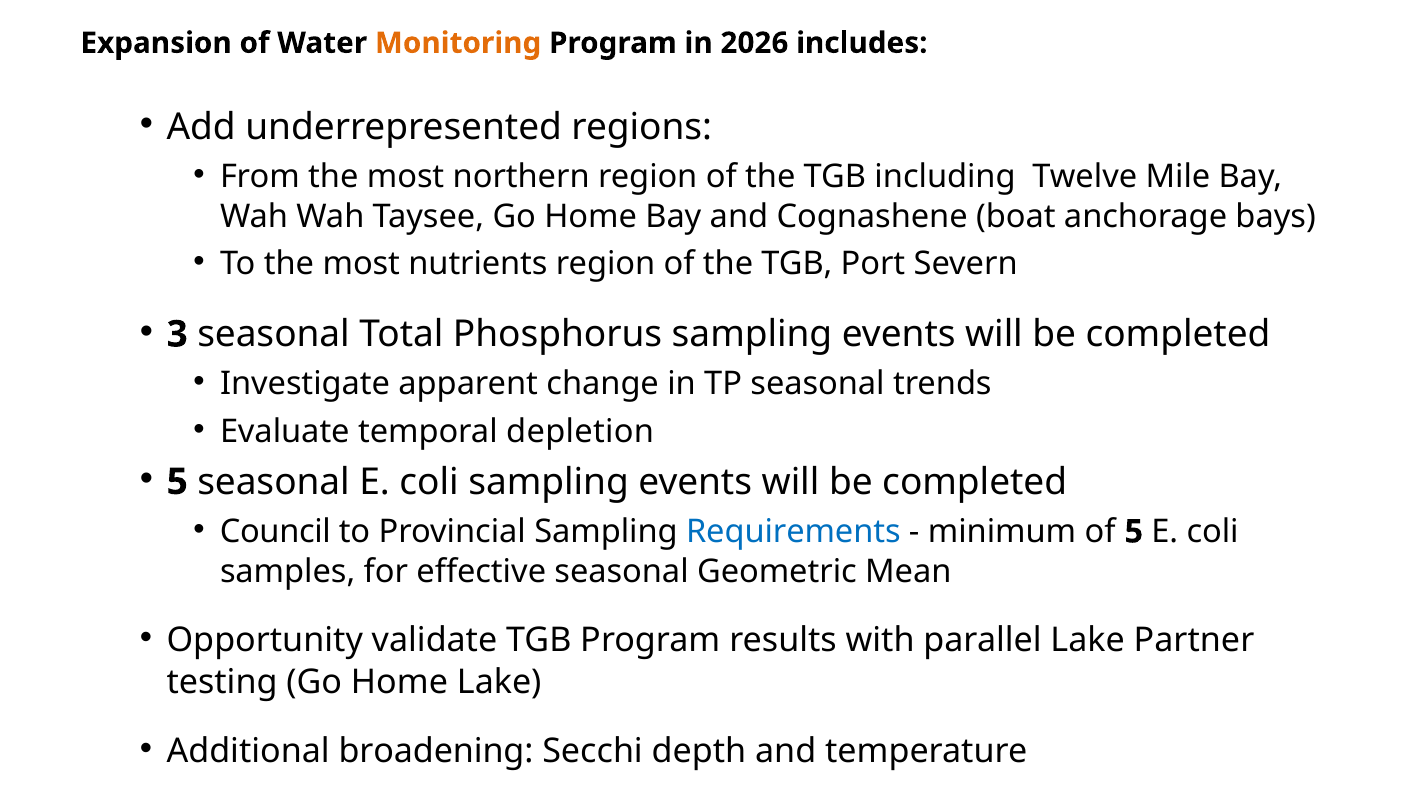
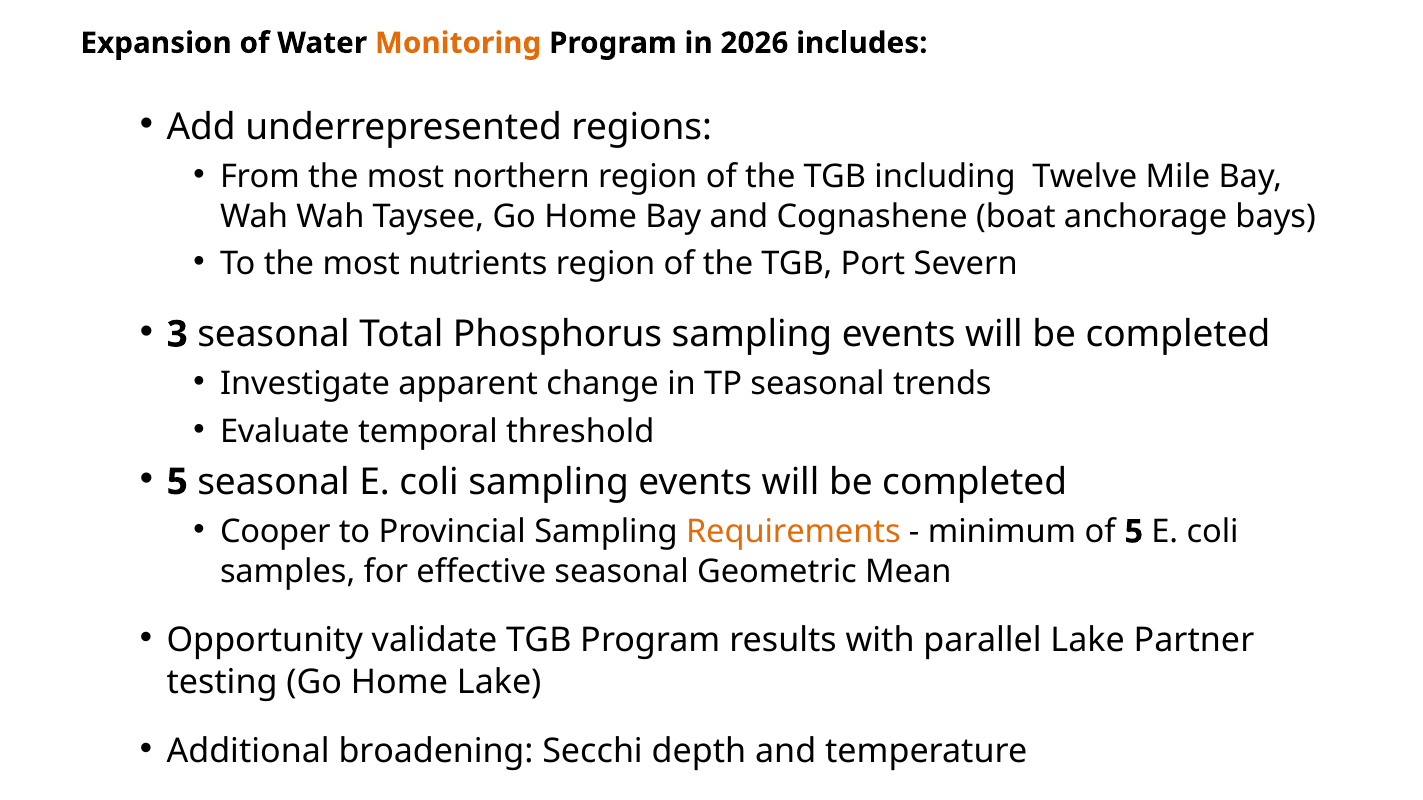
depletion: depletion -> threshold (580, 432)
Council: Council -> Cooper (275, 532)
Requirements colour: blue -> orange (793, 532)
